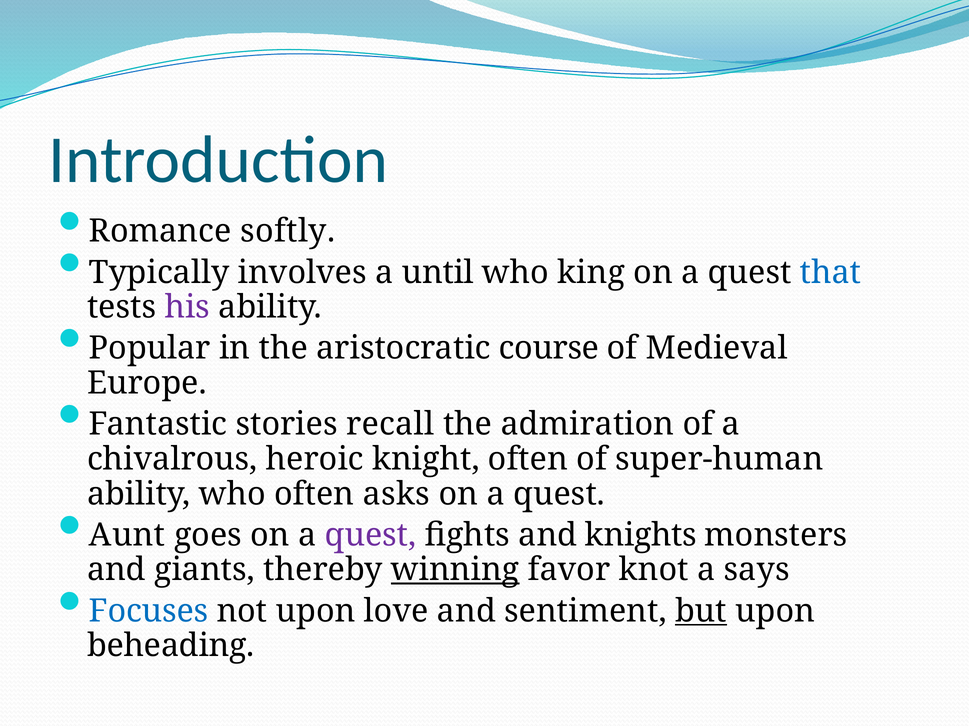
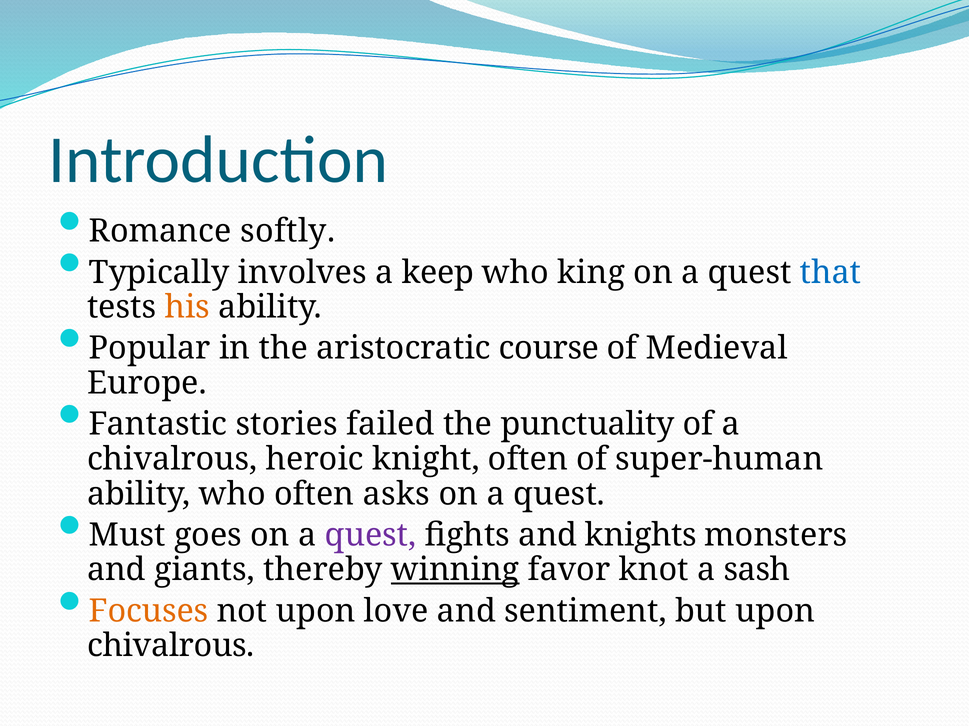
until: until -> keep (438, 273)
his colour: purple -> orange (187, 308)
recall: recall -> failed (390, 425)
admiration: admiration -> punctuality (588, 425)
Aunt: Aunt -> Must (127, 535)
says: says -> sash (757, 570)
Focuses colour: blue -> orange (149, 611)
but underline: present -> none (701, 611)
beheading: beheading -> chivalrous (171, 646)
